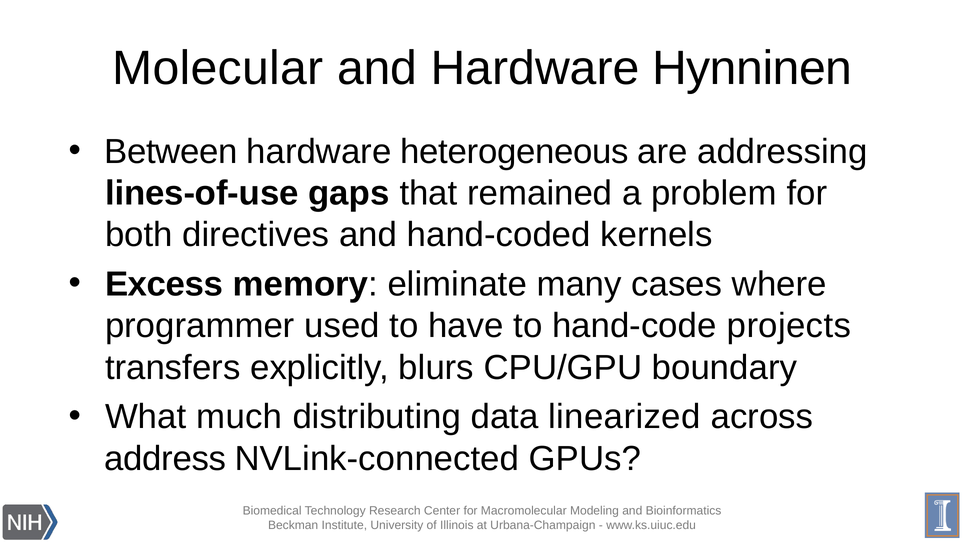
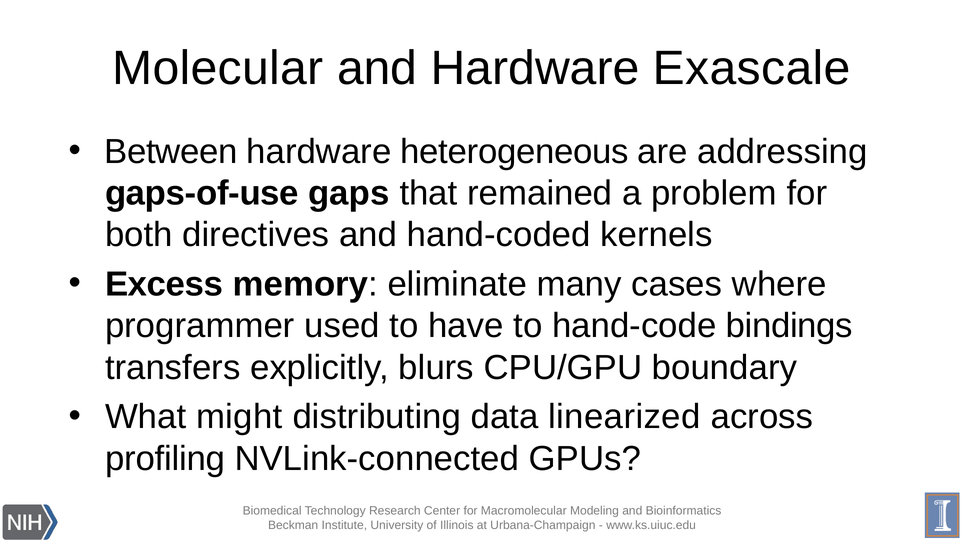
Hynninen: Hynninen -> Exascale (752, 68)
lines-of-use: lines-of-use -> gaps-of-use (202, 193)
projects: projects -> bindings (789, 326)
much: much -> might (239, 417)
address: address -> profiling (165, 459)
